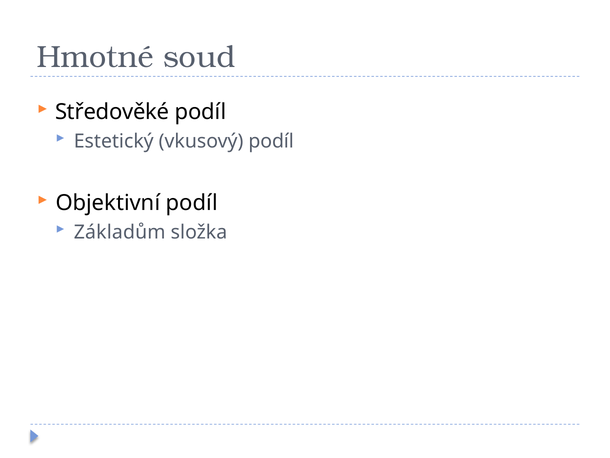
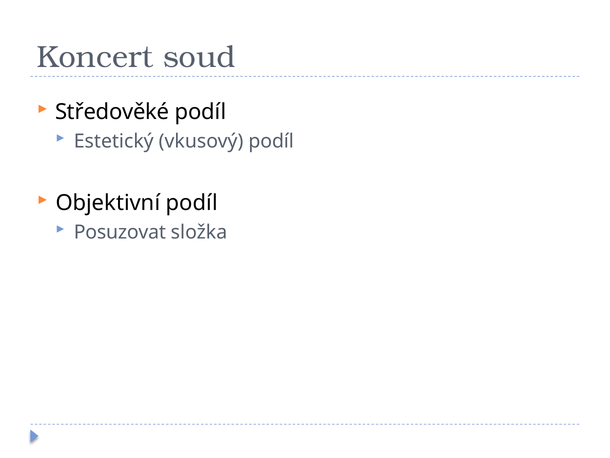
Hmotné: Hmotné -> Koncert (95, 57)
Základům: Základům -> Posuzovat (120, 232)
